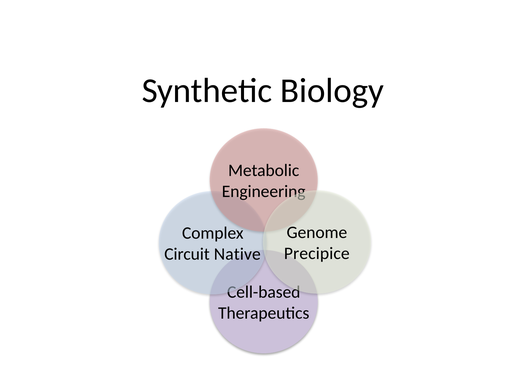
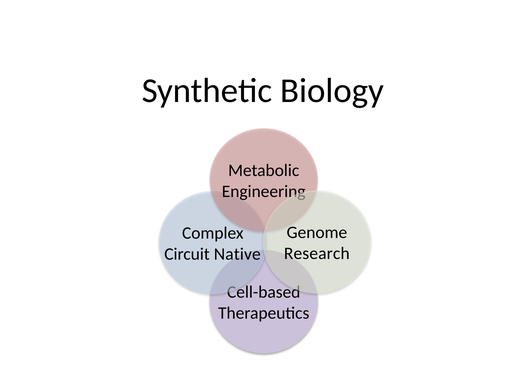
Precipice: Precipice -> Research (317, 254)
